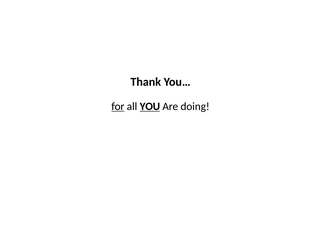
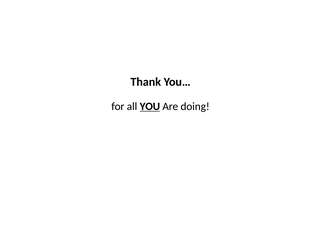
for underline: present -> none (118, 106)
